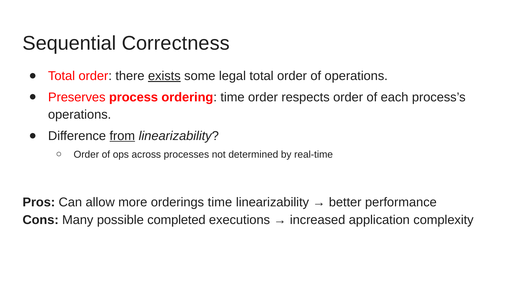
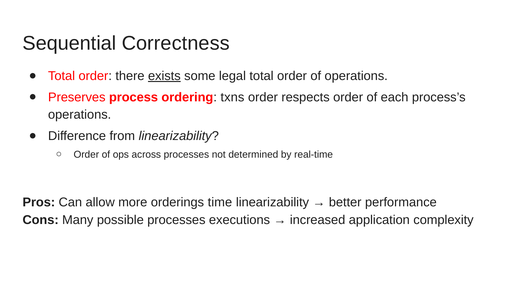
ordering time: time -> txns (232, 97)
from underline: present -> none (122, 136)
possible completed: completed -> processes (176, 220)
